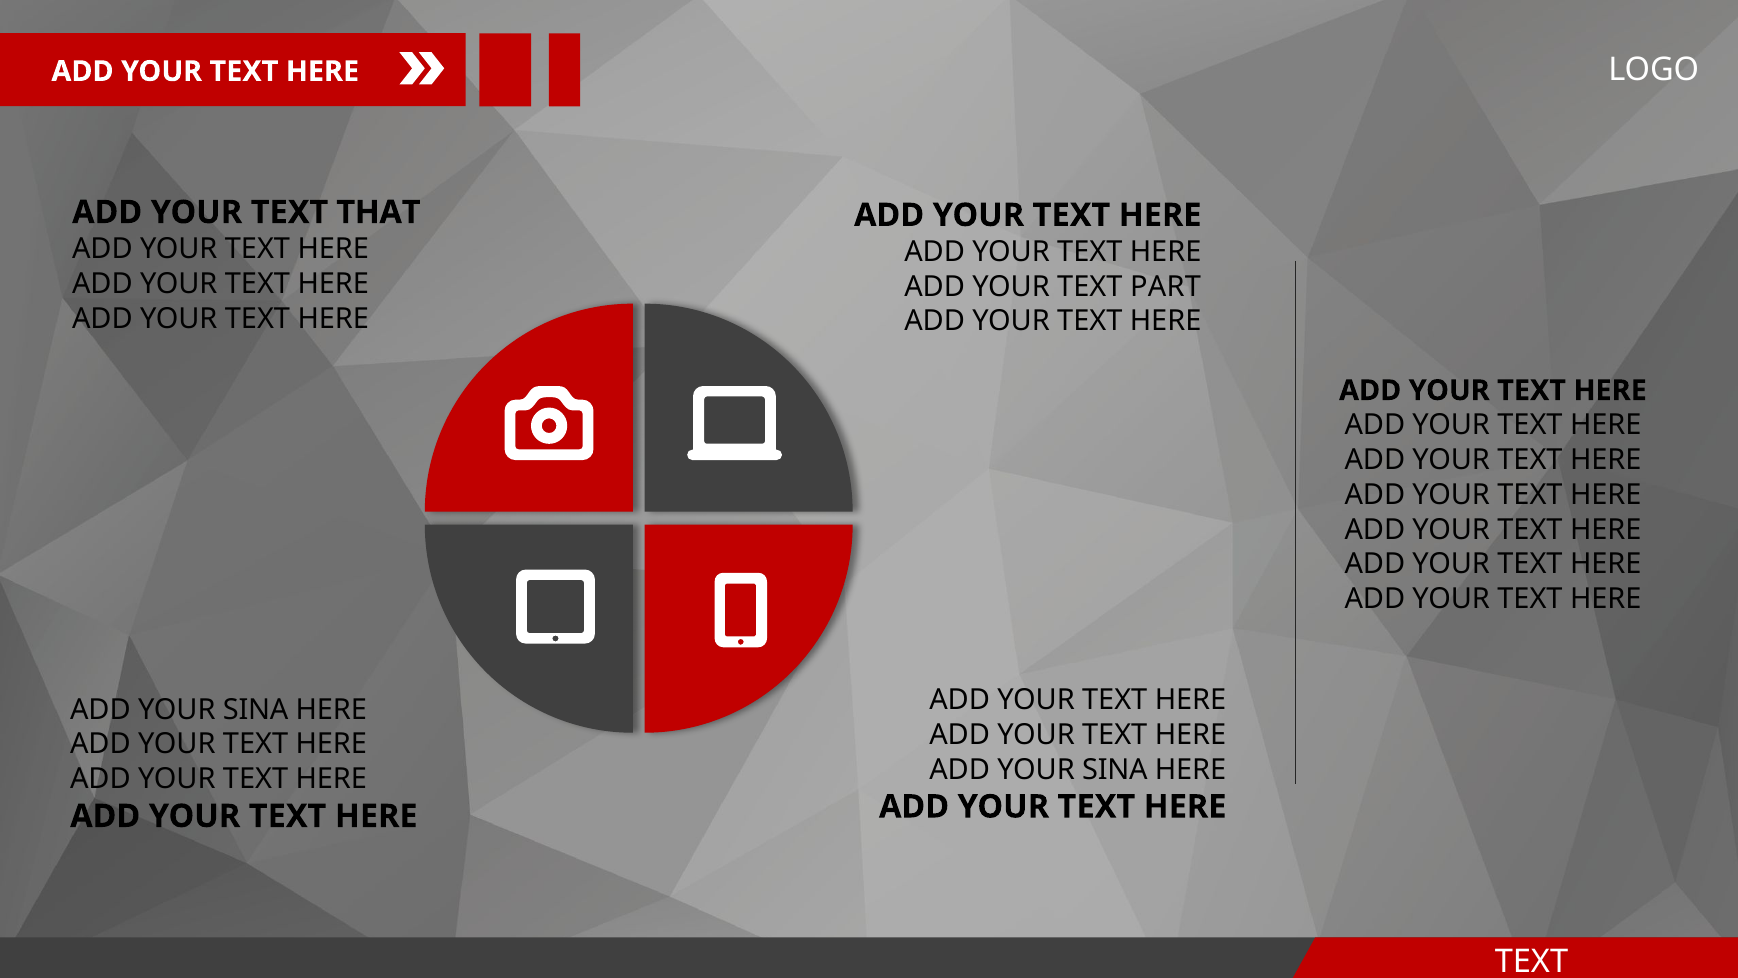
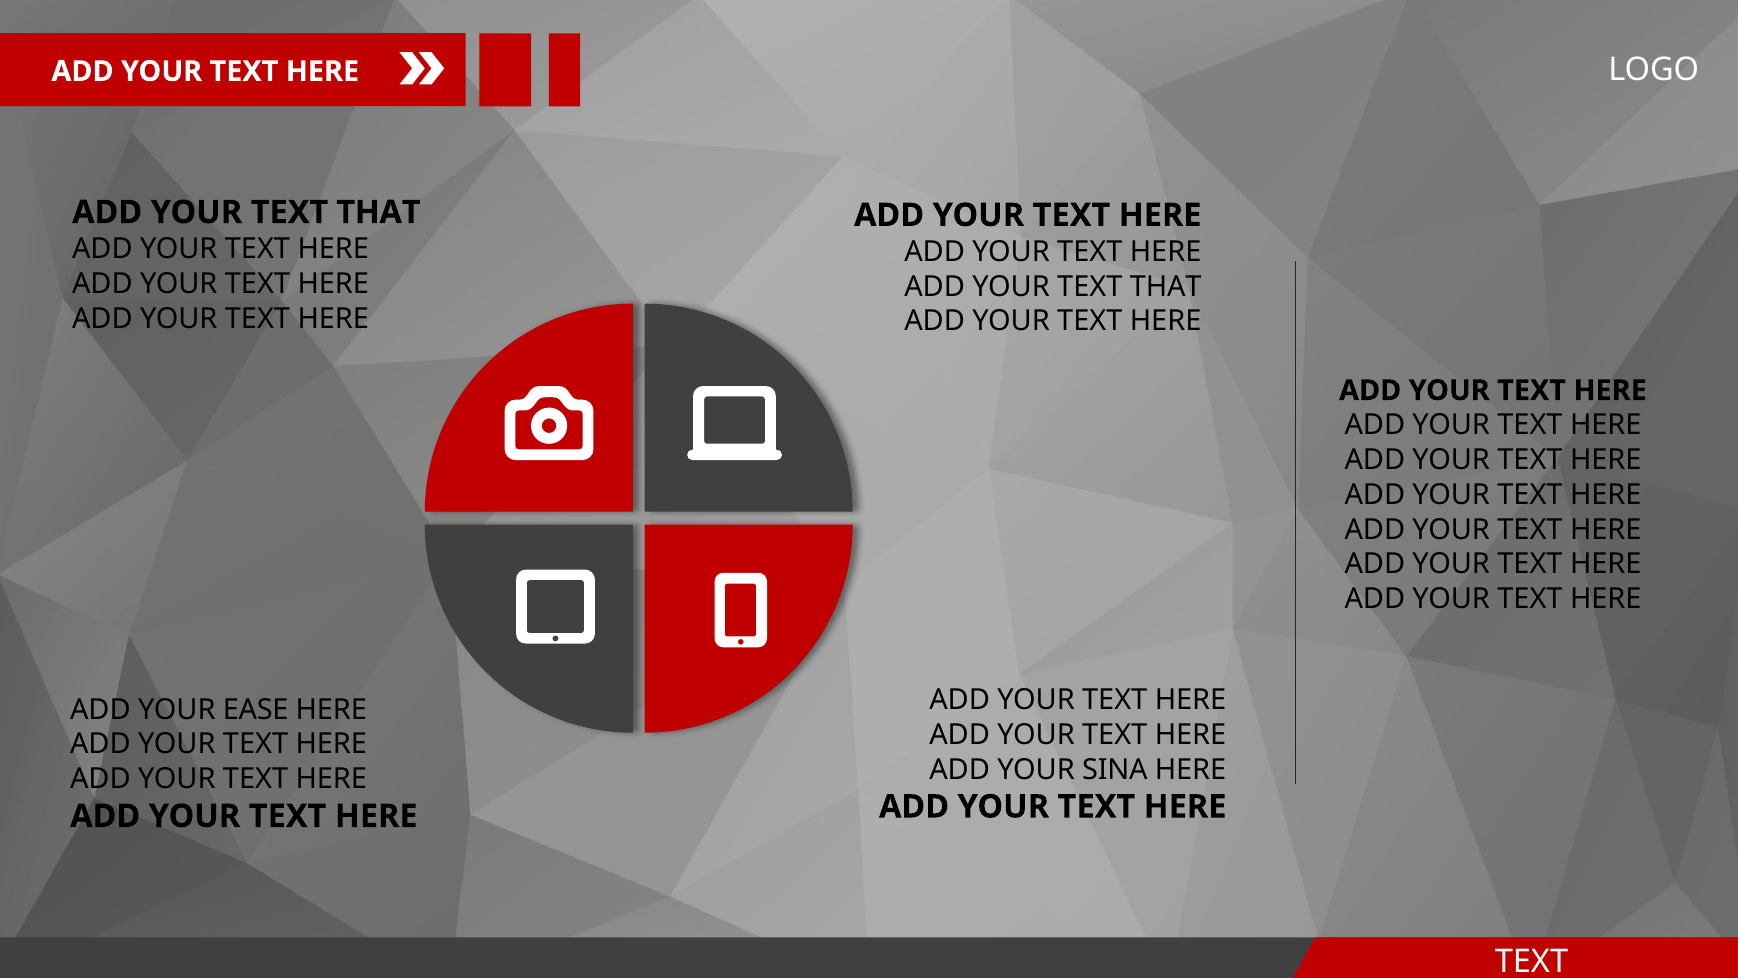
PART: PART -> THAT (1166, 287)
SINA: SINA -> EASE (256, 709)
